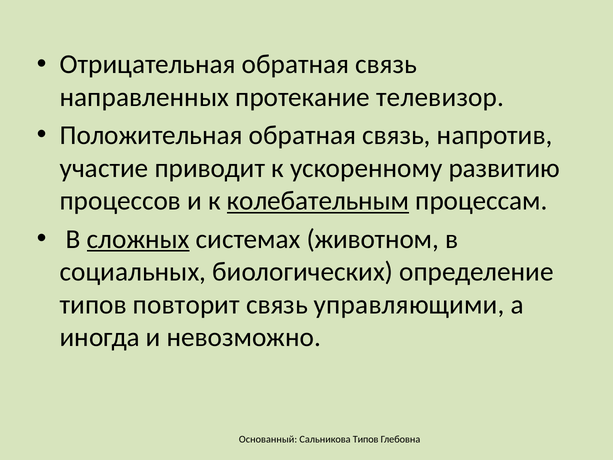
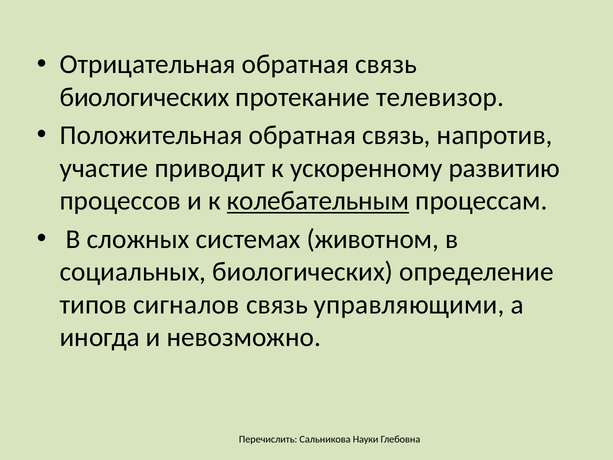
направленных: направленных -> биологических (145, 97)
сложных underline: present -> none (138, 239)
повторит: повторит -> сигналов (186, 304)
Основанный: Основанный -> Перечислить (268, 439)
Сальникова Типов: Типов -> Науки (366, 439)
